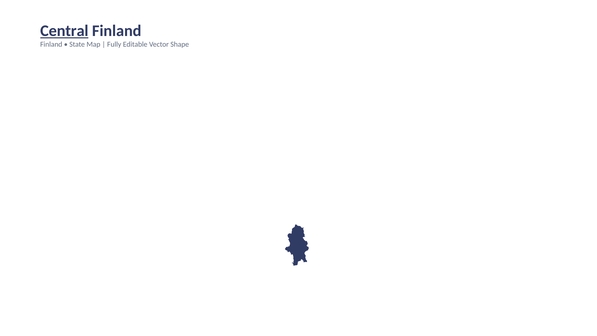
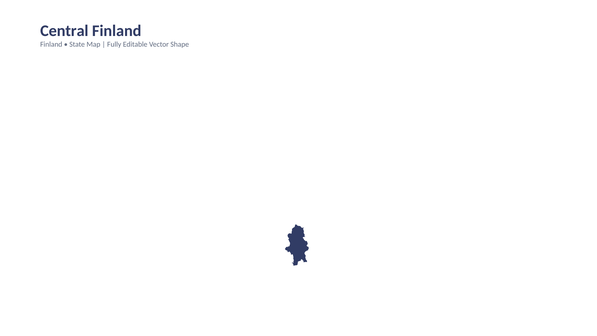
Central underline: present -> none (64, 31)
